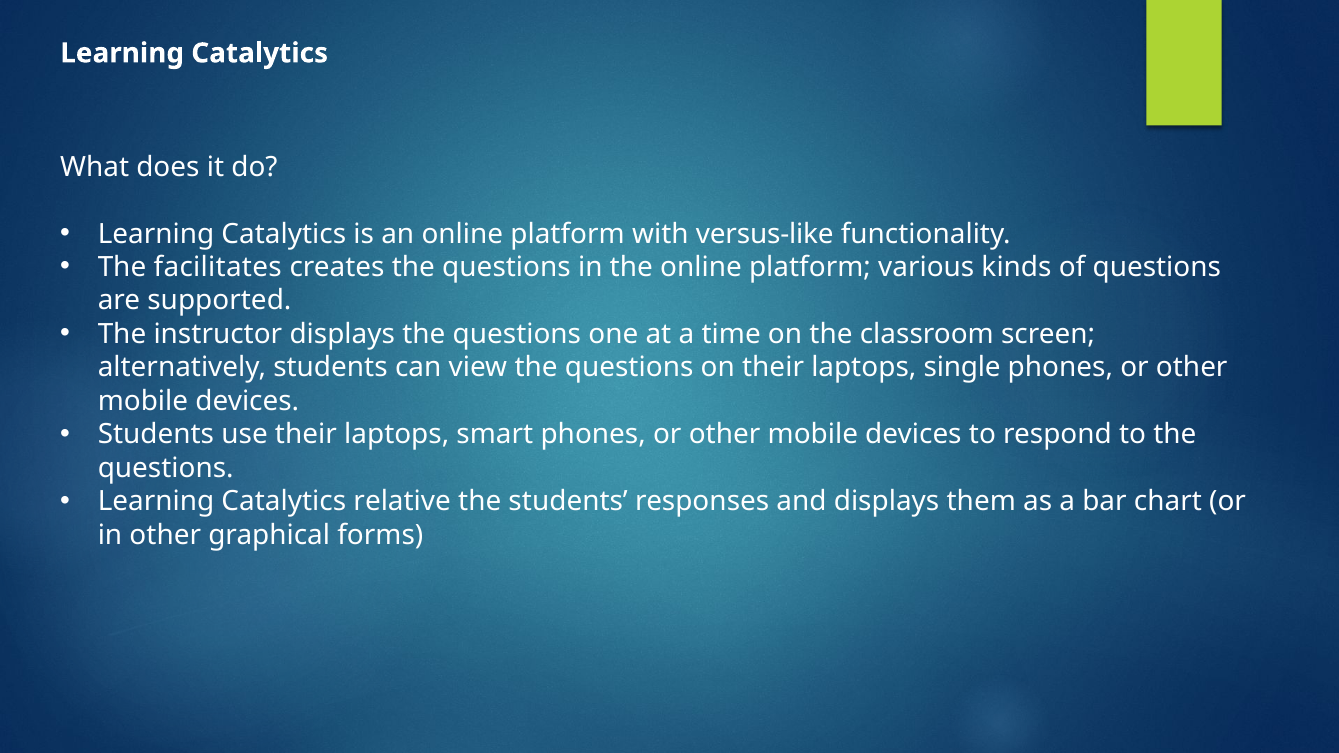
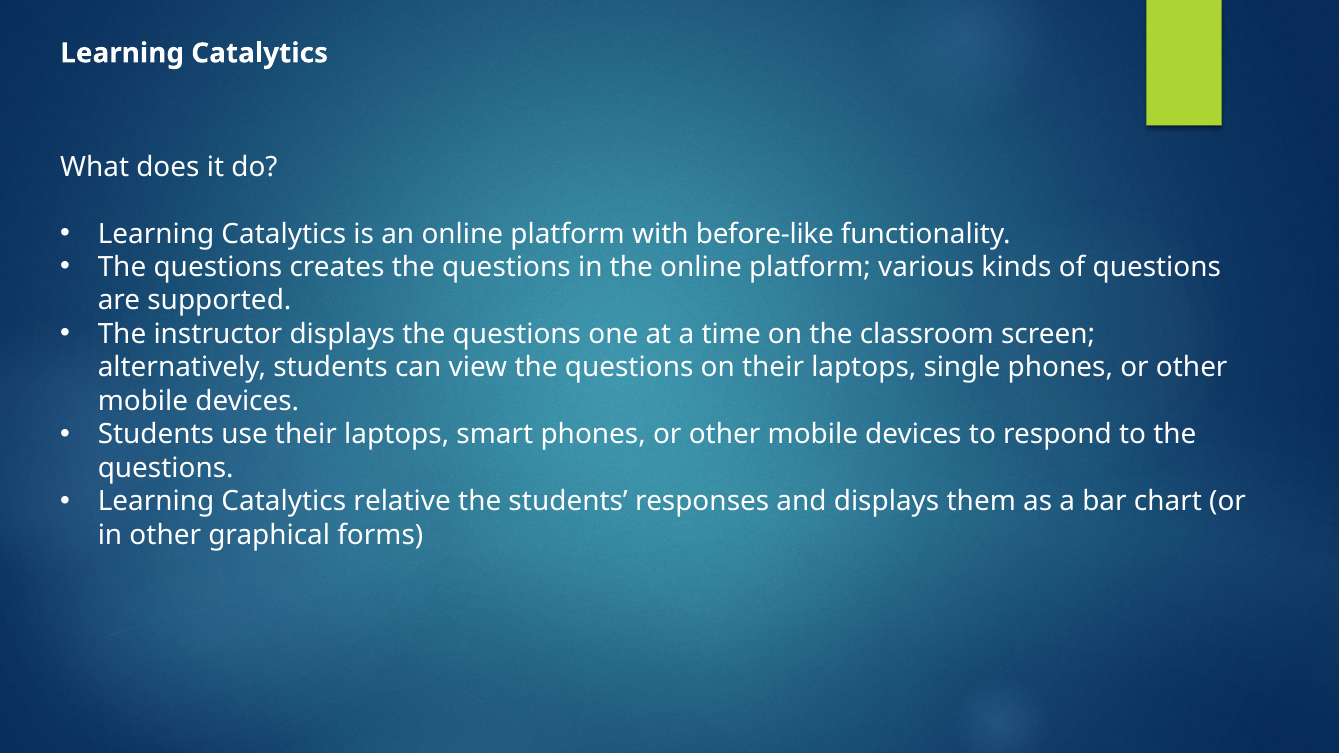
versus-like: versus-like -> before-like (765, 234)
facilitates: facilitates -> questions (218, 267)
